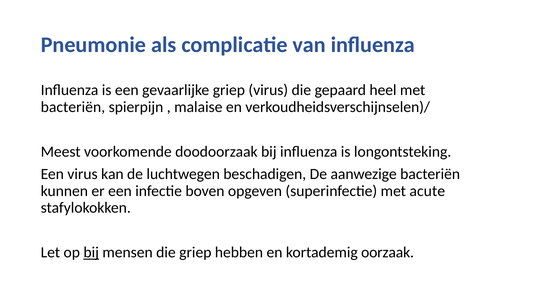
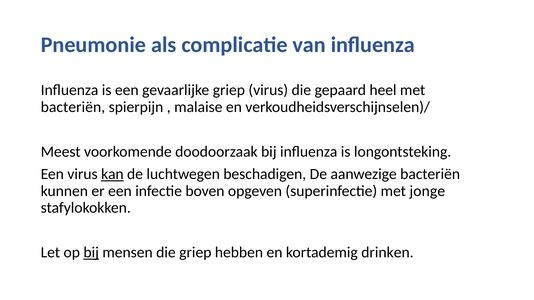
kan underline: none -> present (112, 174)
acute: acute -> jonge (427, 191)
oorzaak: oorzaak -> drinken (387, 253)
